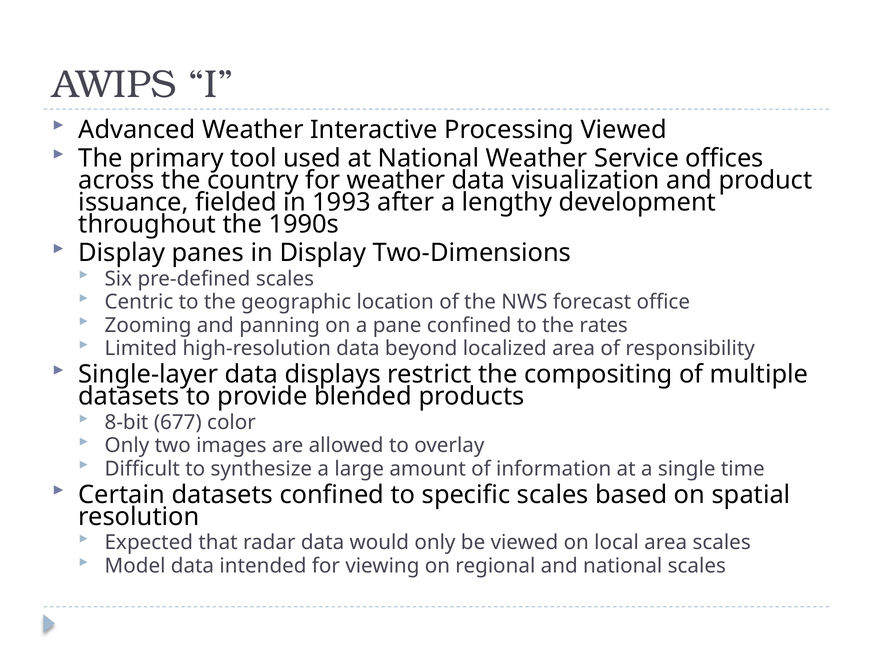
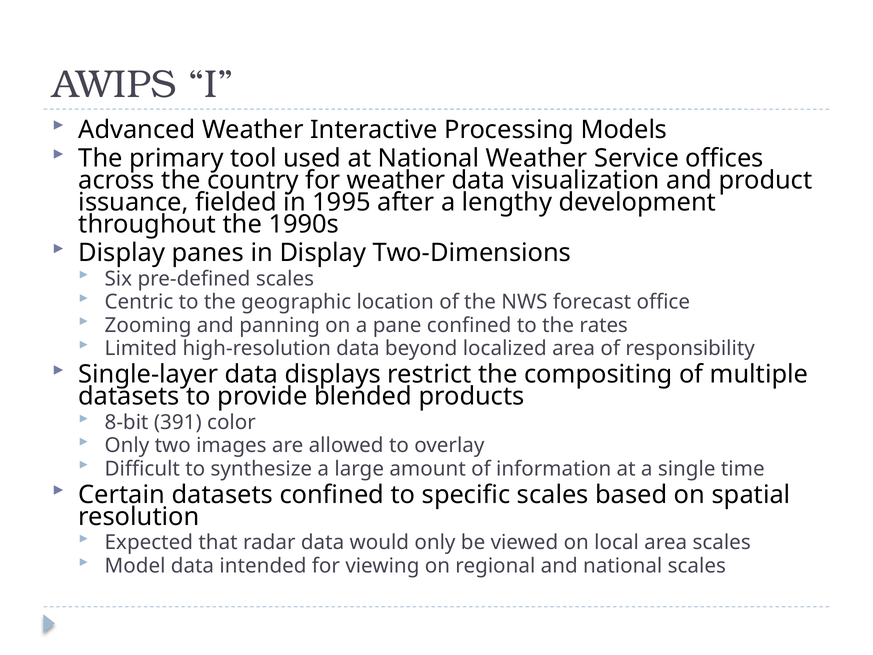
Processing Viewed: Viewed -> Models (624, 130)
1993: 1993 -> 1995 (342, 202)
677: 677 -> 391 (178, 422)
